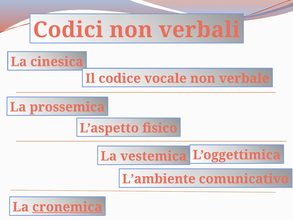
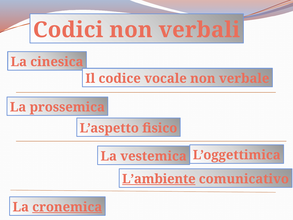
L’ambiente underline: none -> present (159, 179)
